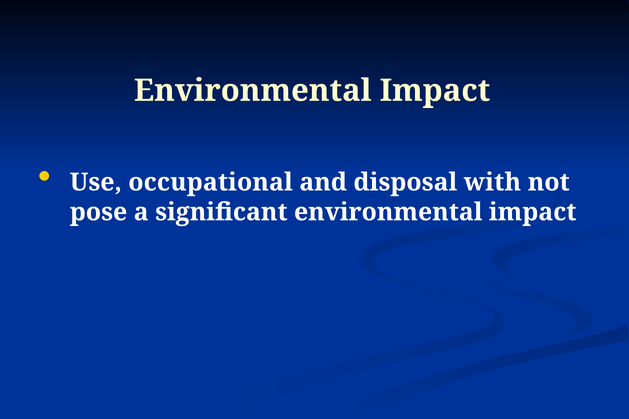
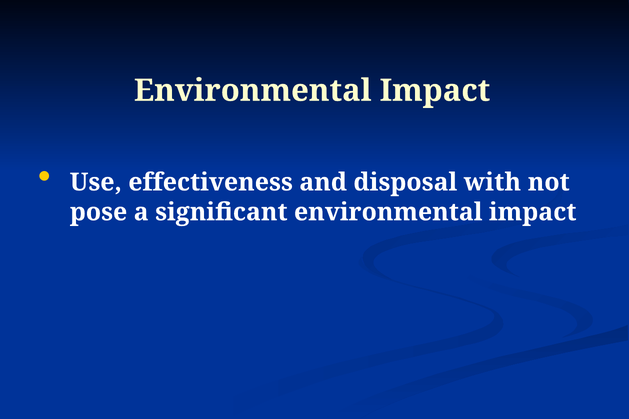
occupational: occupational -> effectiveness (211, 182)
